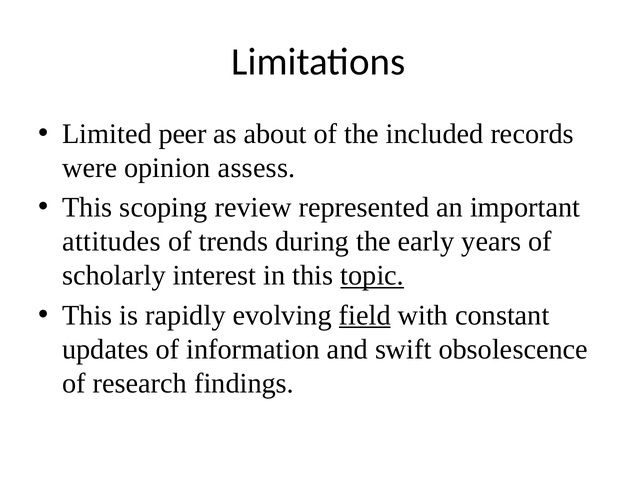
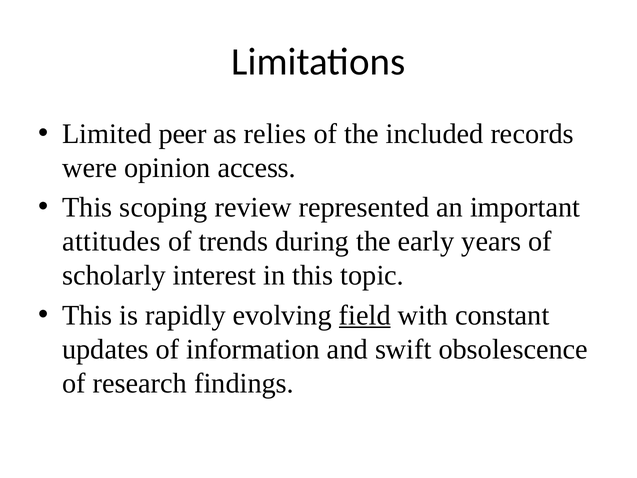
about: about -> relies (275, 134)
assess: assess -> access (257, 168)
topic underline: present -> none (372, 275)
